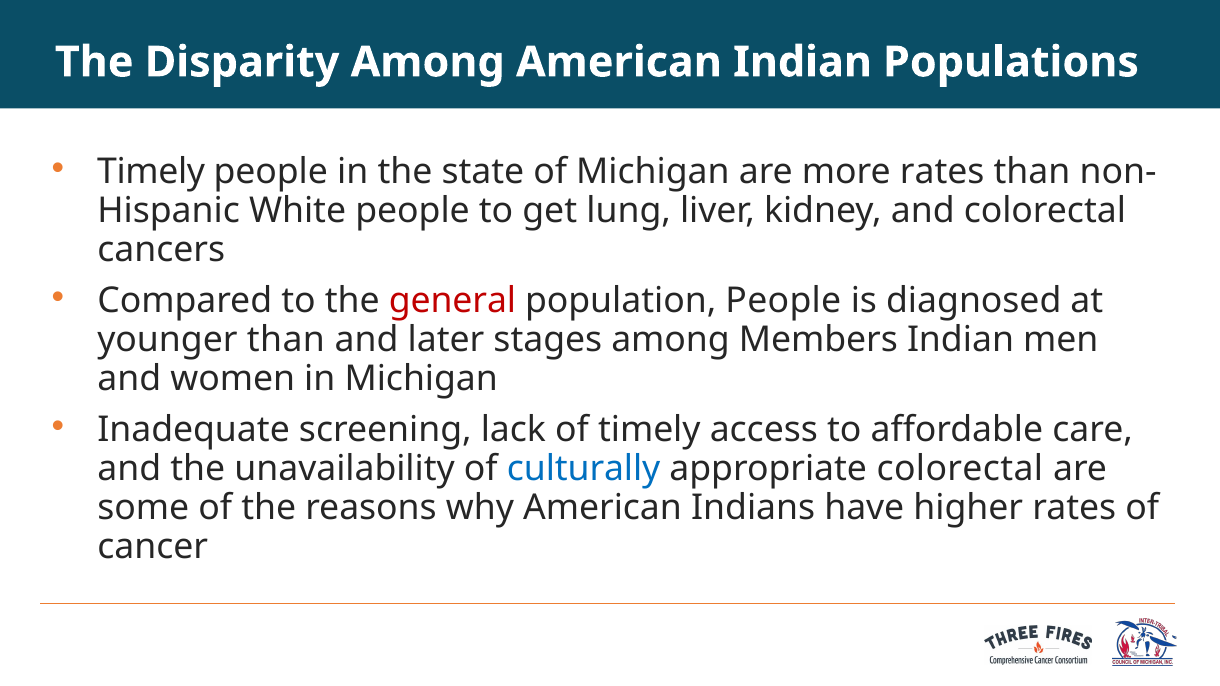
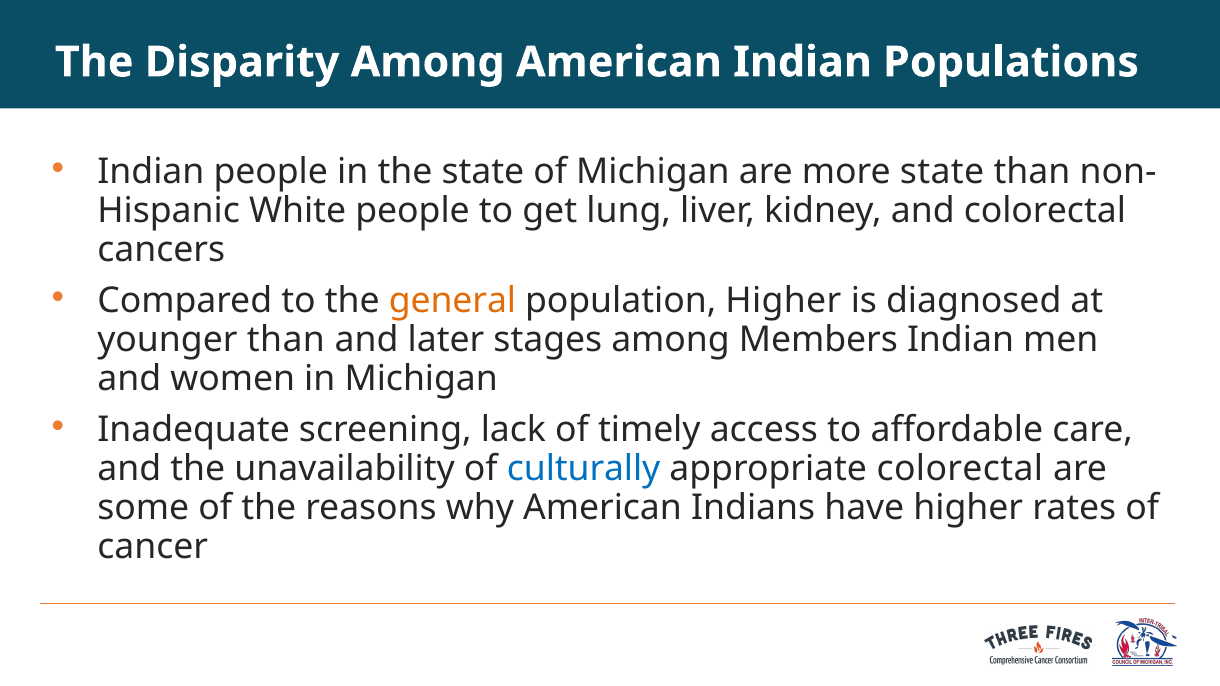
Timely: Timely -> Indian (151, 172)
more rates: rates -> state (942, 172)
general colour: red -> orange (452, 301)
population People: People -> Higher (783, 301)
